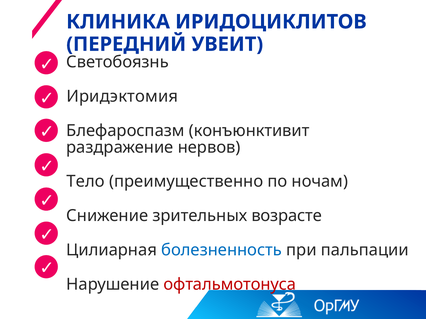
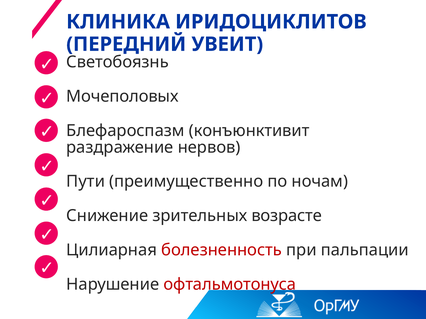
Иридэктомия: Иридэктомия -> Мочеполовых (122, 97)
Тело: Тело -> Пути (86, 182)
болезненность colour: blue -> red (222, 250)
